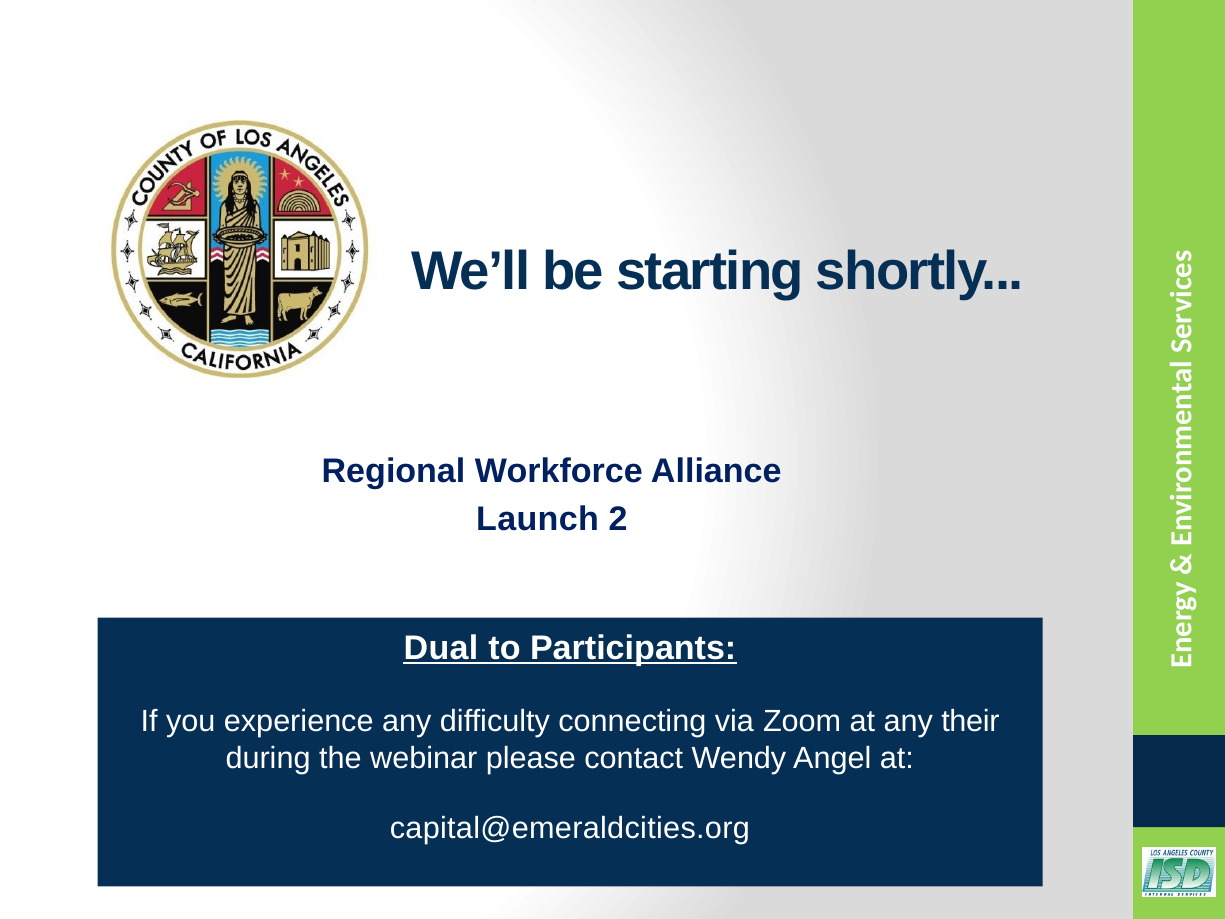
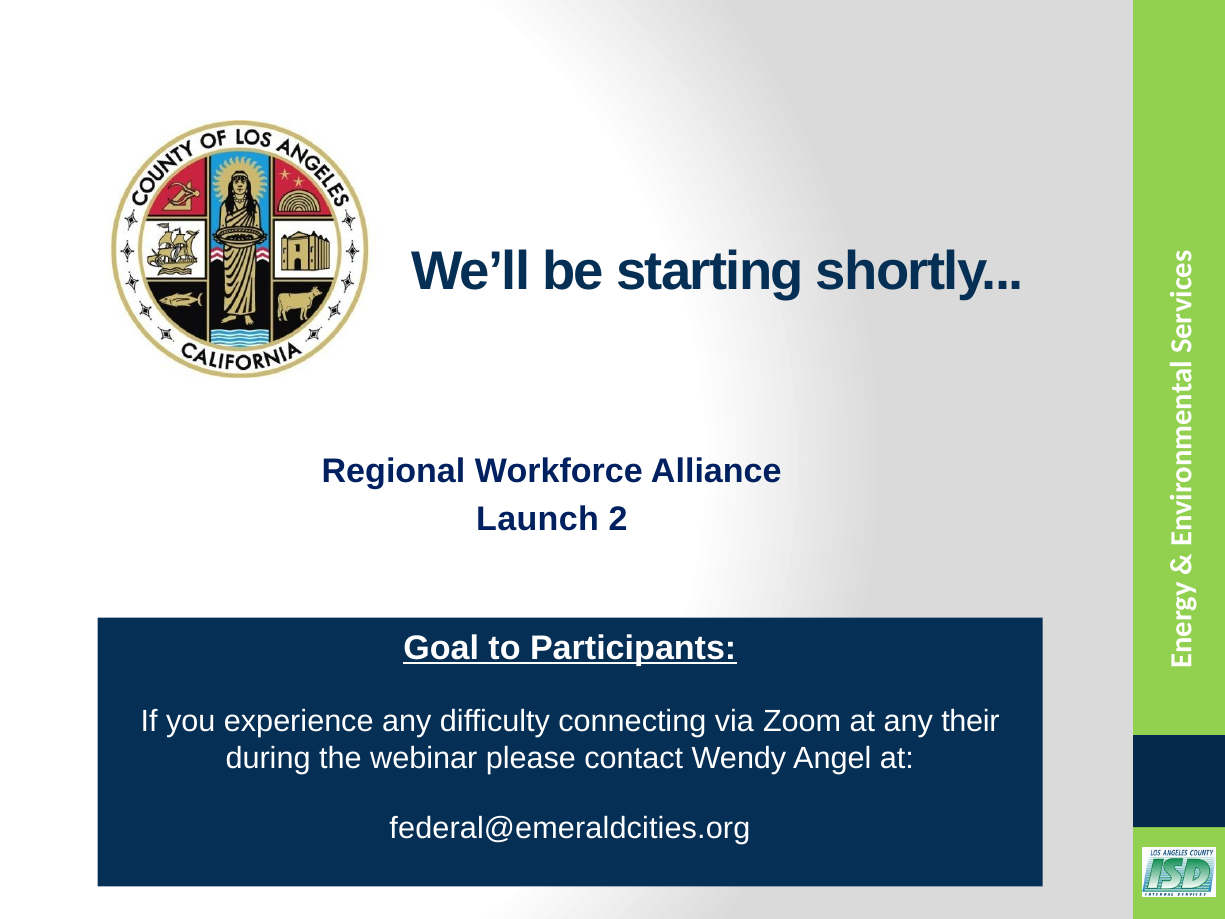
Dual: Dual -> Goal (441, 648)
capital@emeraldcities.org: capital@emeraldcities.org -> federal@emeraldcities.org (570, 829)
